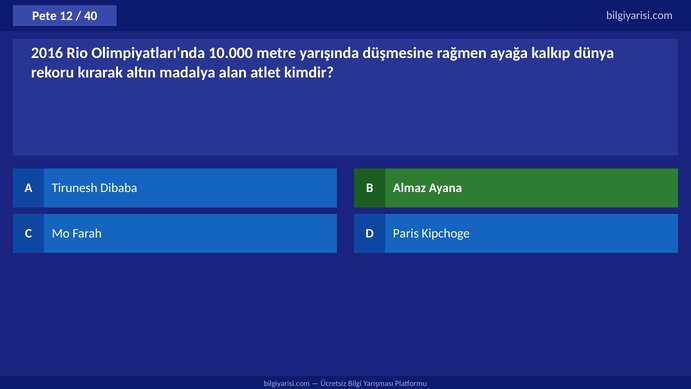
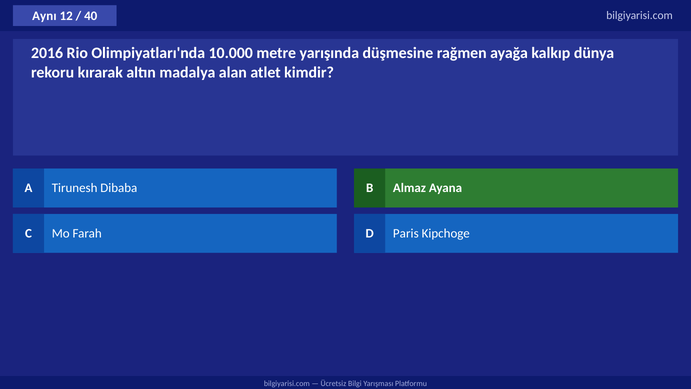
Pete: Pete -> Aynı (44, 16)
